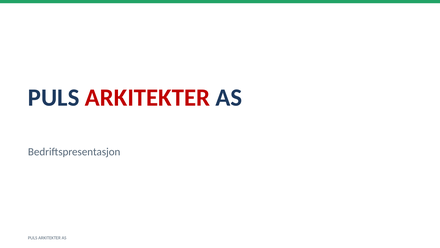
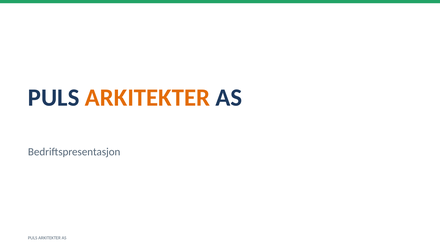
ARKITEKTER colour: red -> orange (147, 98)
